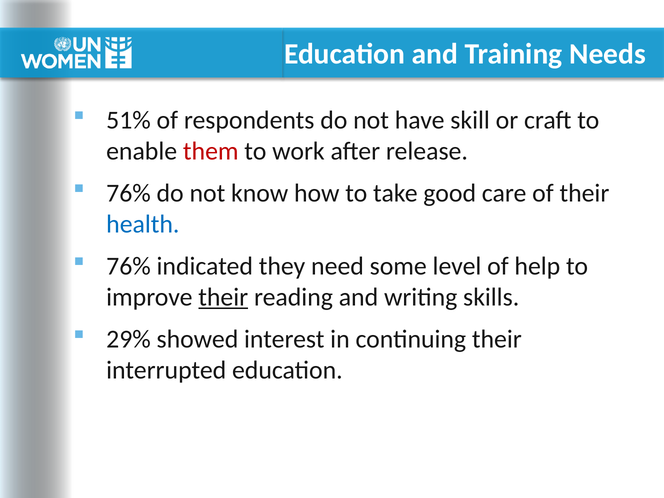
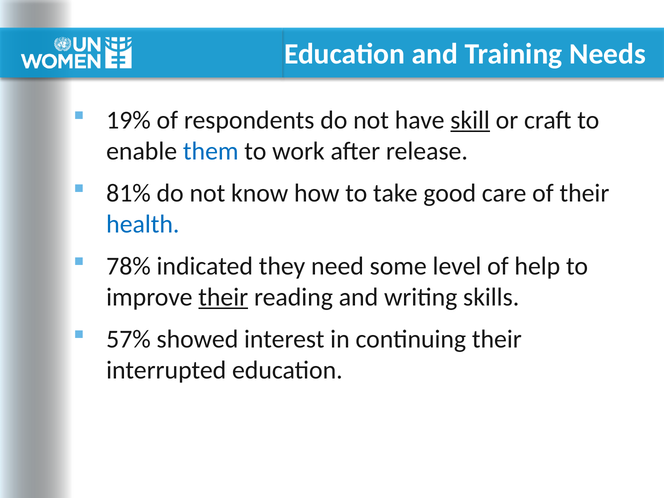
51%: 51% -> 19% (129, 120)
skill underline: none -> present (470, 120)
them colour: red -> blue (211, 151)
76%: 76% -> 81% (129, 193)
76%: 76% -> 78% (129, 266)
29%: 29% -> 57% (129, 339)
